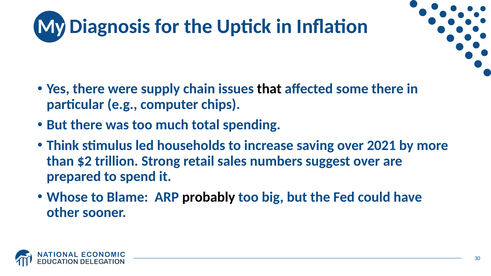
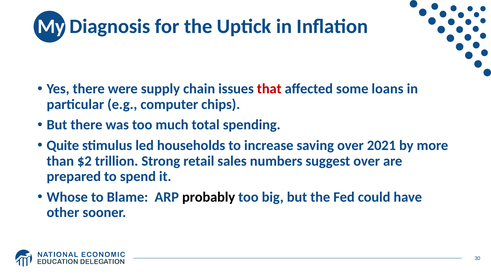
that colour: black -> red (269, 89)
some there: there -> loans (388, 89)
Think: Think -> Quite (63, 146)
